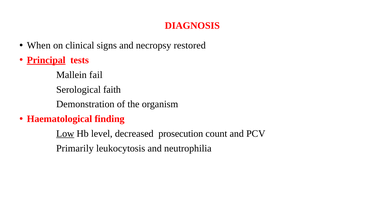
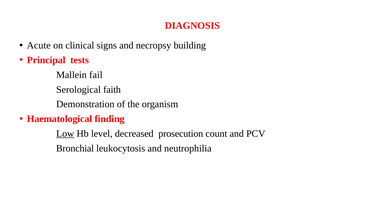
When: When -> Acute (39, 45)
restored: restored -> building (190, 45)
Principal underline: present -> none (46, 60)
Primarily: Primarily -> Bronchial (75, 148)
